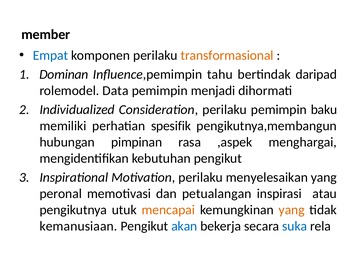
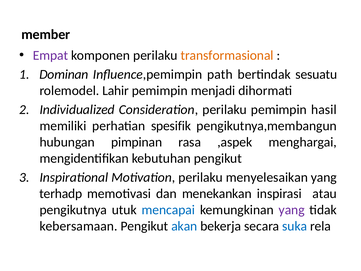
Empat colour: blue -> purple (50, 55)
tahu: tahu -> path (220, 74)
daripad: daripad -> sesuatu (316, 74)
Data: Data -> Lahir (116, 91)
baku: baku -> hasil (324, 109)
peronal: peronal -> terhadp (61, 193)
petualangan: petualangan -> menekankan (217, 193)
mencapai colour: orange -> blue (168, 210)
yang colour: orange -> purple (292, 210)
kemanusiaan: kemanusiaan -> kebersamaan (78, 226)
